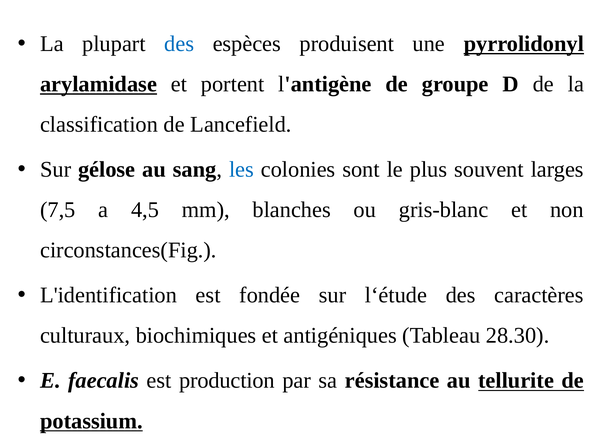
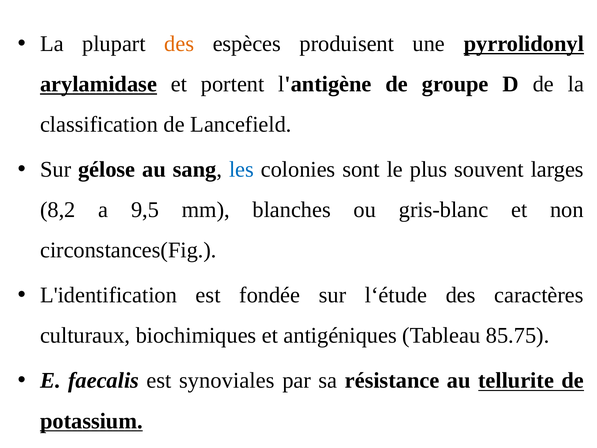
des colour: blue -> orange (179, 44)
7,5: 7,5 -> 8,2 (58, 210)
4,5: 4,5 -> 9,5 (145, 210)
28.30: 28.30 -> 85.75 (518, 335)
production: production -> synoviales (227, 380)
